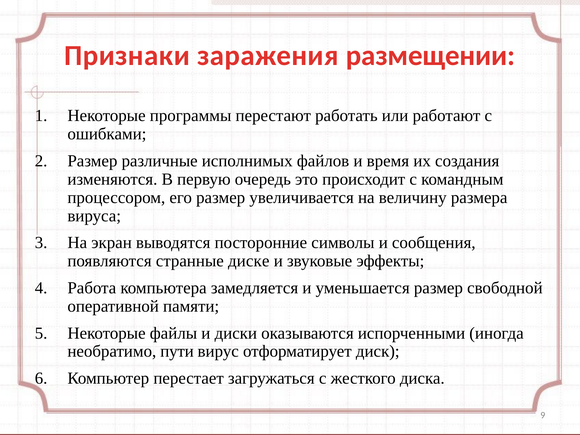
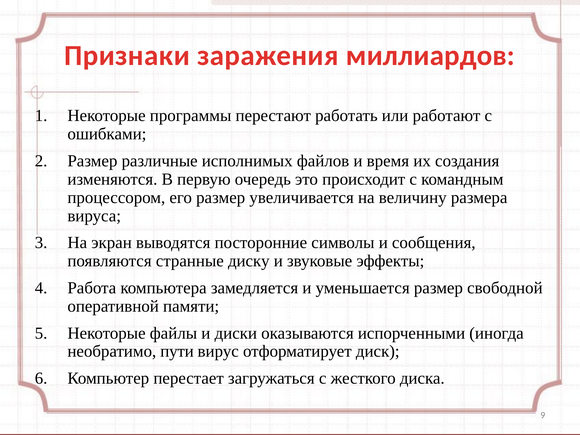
размещении: размещении -> миллиардов (430, 56)
диске: диске -> диску (249, 261)
